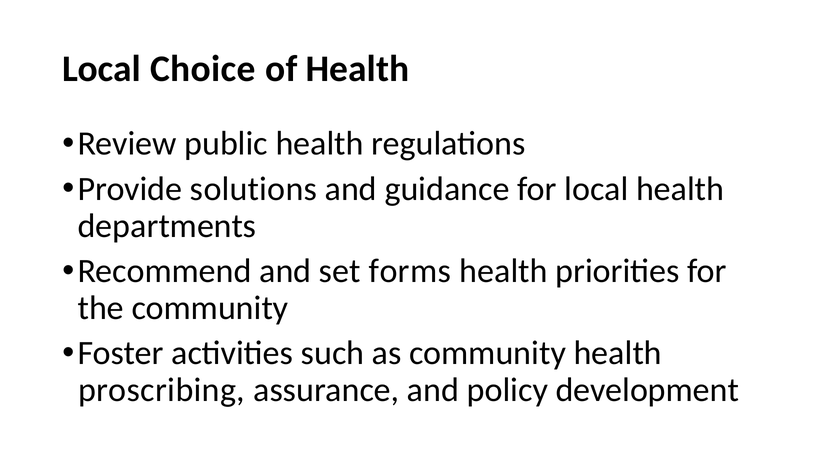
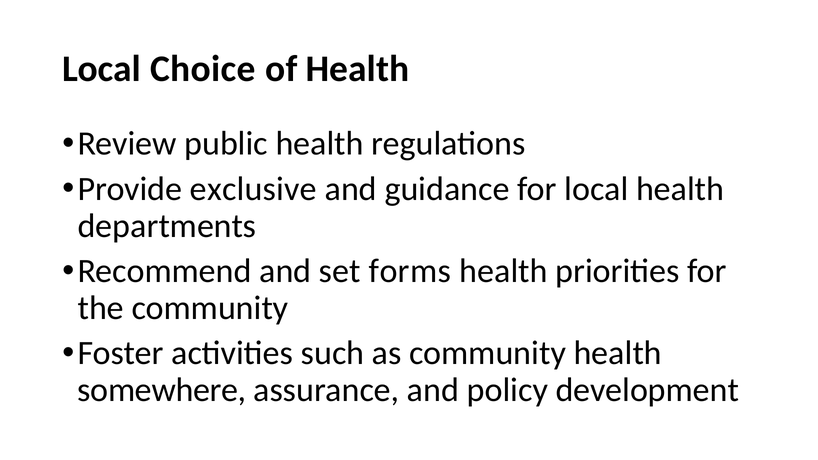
solutions: solutions -> exclusive (253, 189)
proscribing: proscribing -> somewhere (162, 390)
